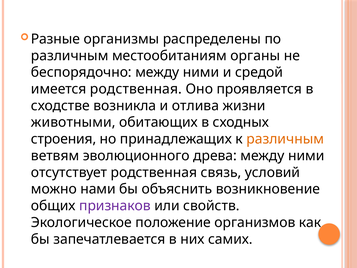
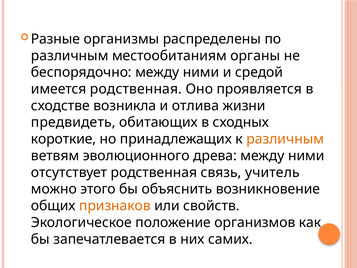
животными: животными -> предвидеть (73, 122)
строения: строения -> короткие (64, 139)
условий: условий -> учитель (272, 172)
нами: нами -> этого (98, 189)
признаков colour: purple -> orange (115, 206)
